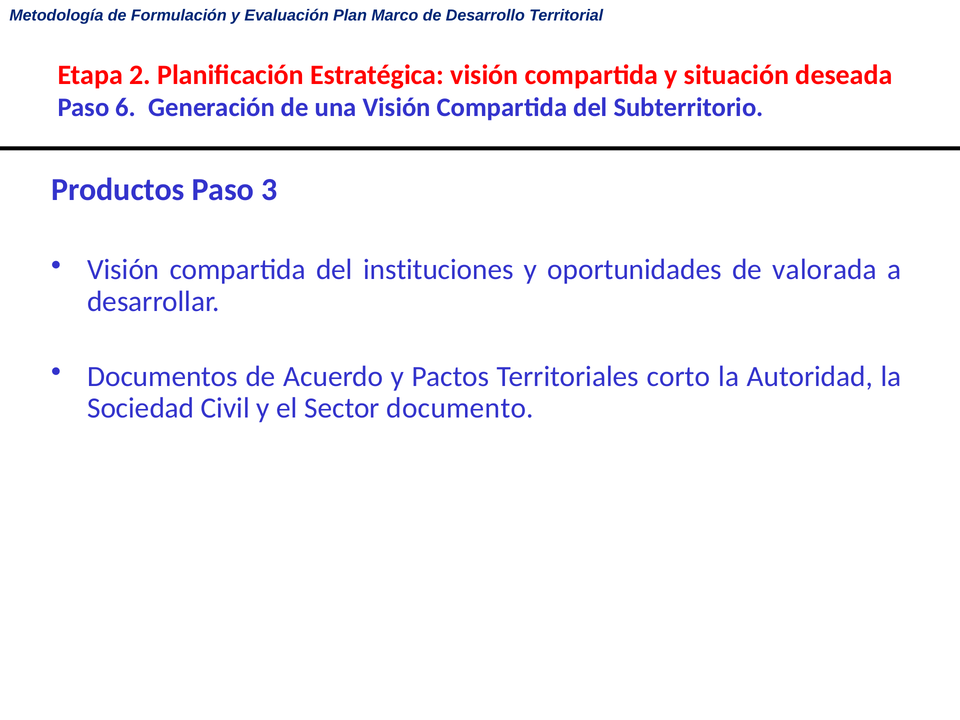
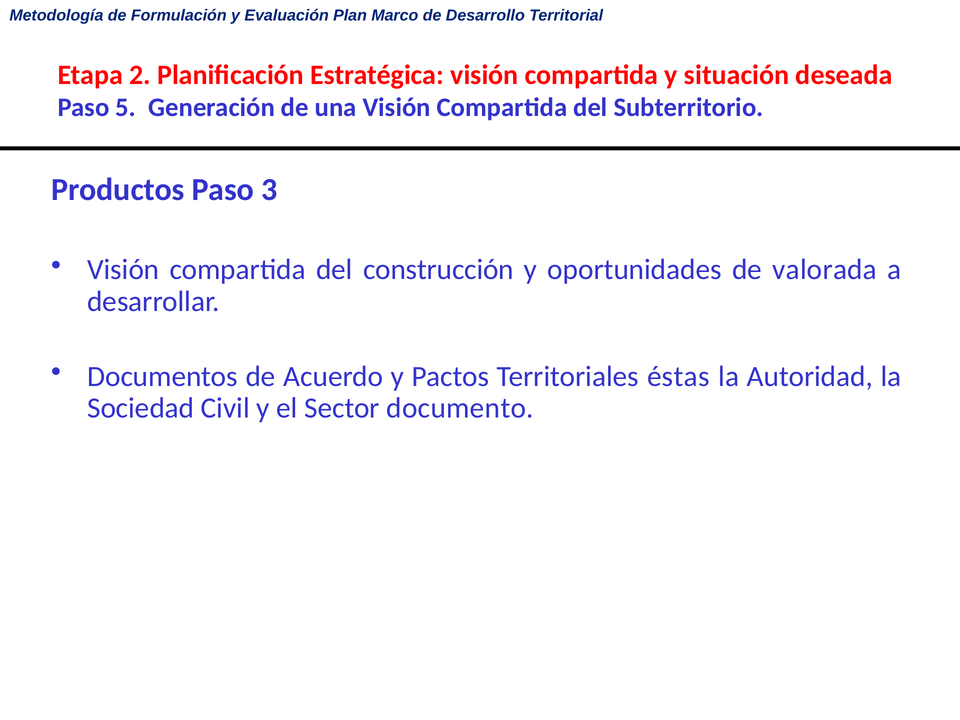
6: 6 -> 5 (126, 107)
instituciones: instituciones -> construcción (438, 270)
corto: corto -> éstas (678, 376)
